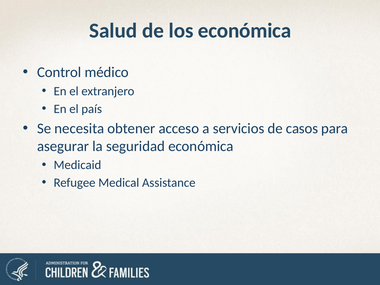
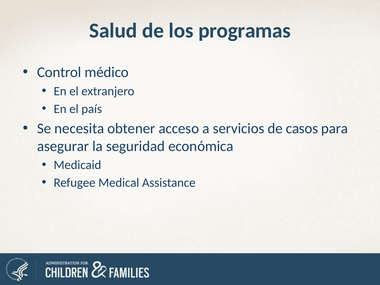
los económica: económica -> programas (245, 31)
